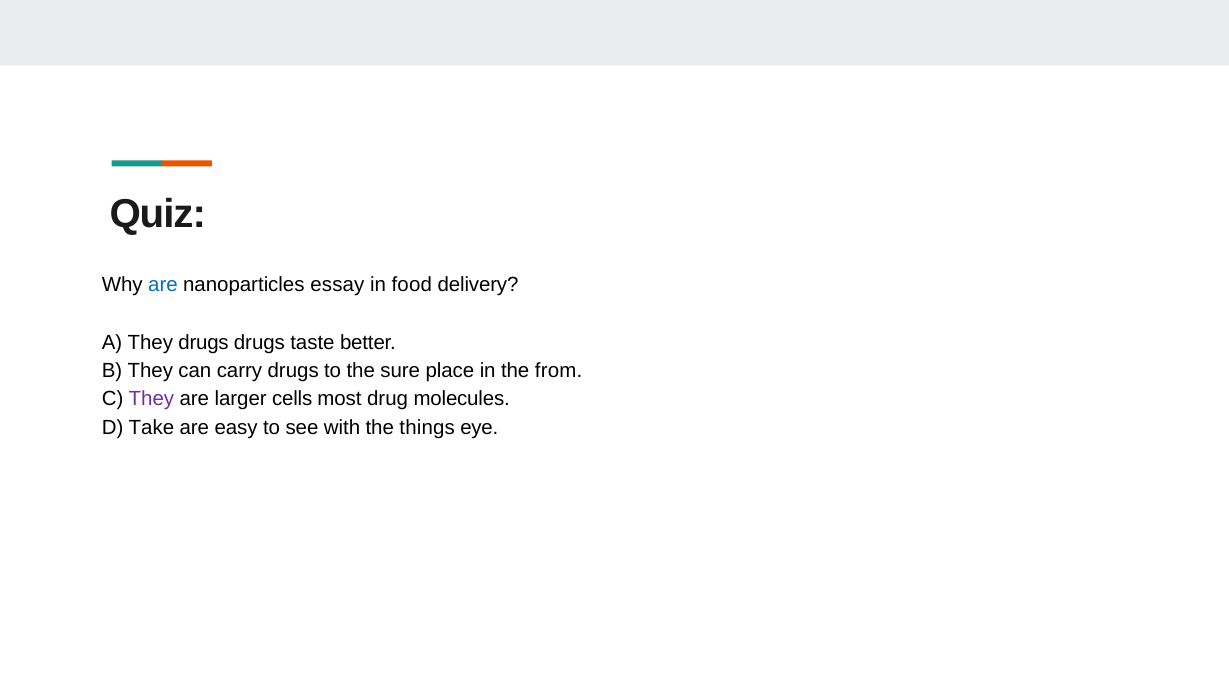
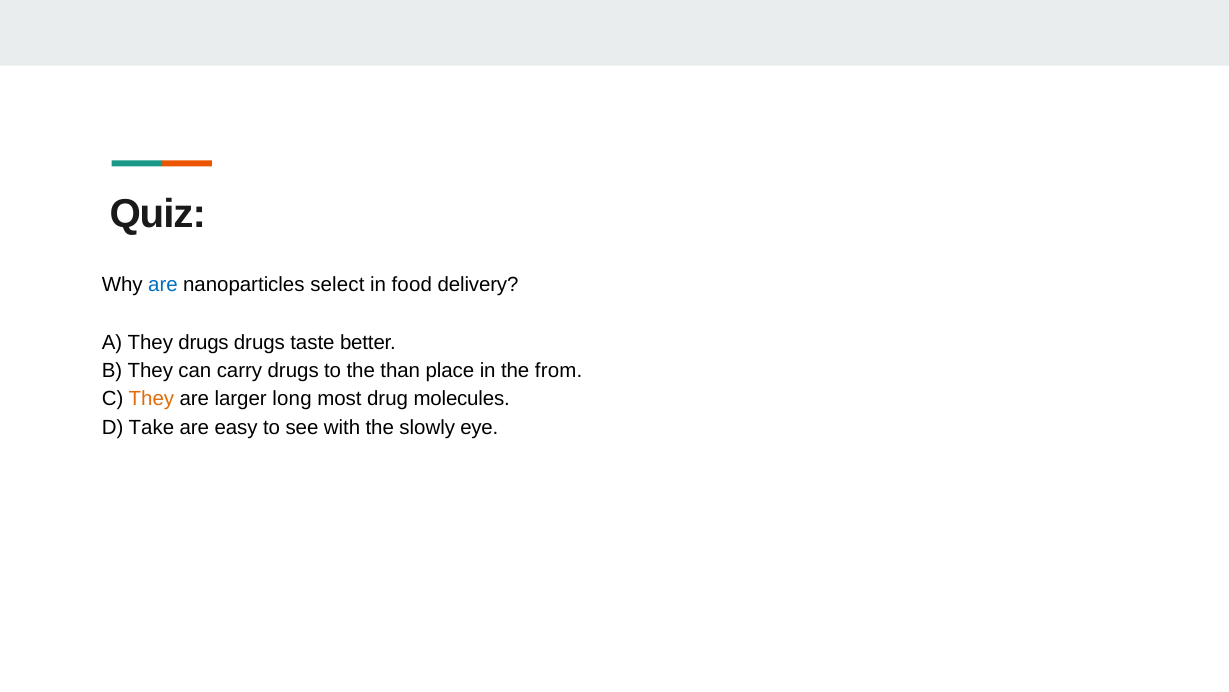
essay: essay -> select (337, 285)
sure: sure -> than (400, 371)
They colour: purple -> orange (151, 399)
cells: cells -> long (292, 399)
things: things -> slowly (427, 427)
